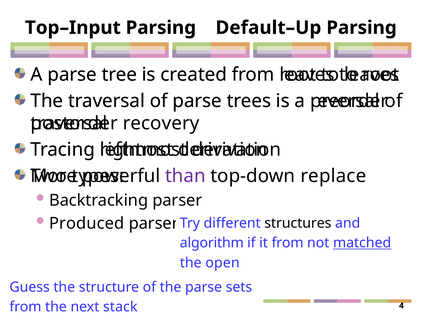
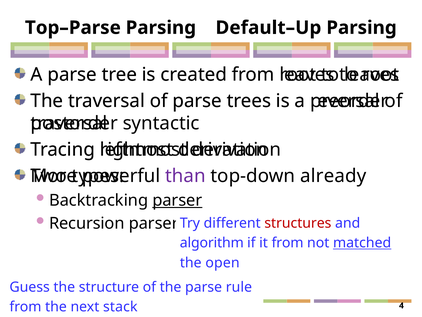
Top–Input: Top–Input -> Top–Parse (73, 28)
recovery: recovery -> syntactic (161, 123)
replace: replace -> already (333, 176)
parser underline: none -> present (177, 200)
Produced: Produced -> Recursion (87, 223)
structures colour: black -> red (298, 223)
sets: sets -> rule (239, 287)
